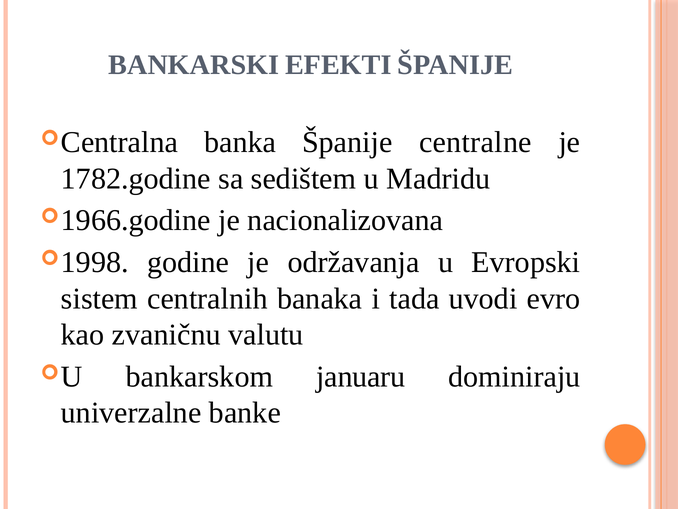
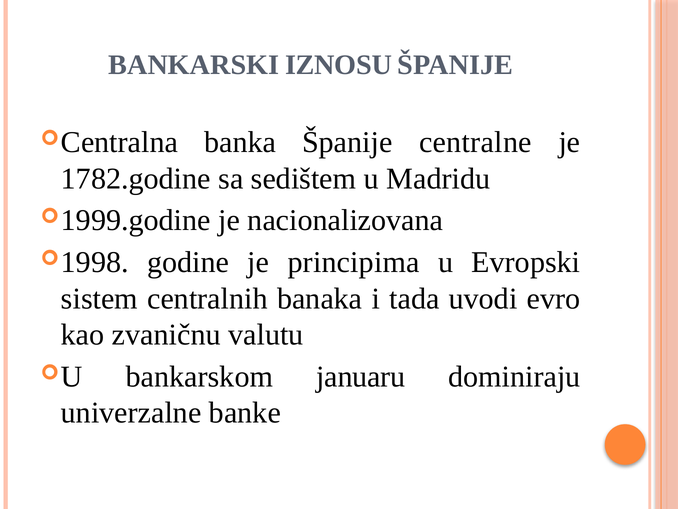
EFEKTI: EFEKTI -> IZNOSU (339, 65)
1966.godine: 1966.godine -> 1999.godine (136, 220)
održavanja: održavanja -> principima (354, 262)
